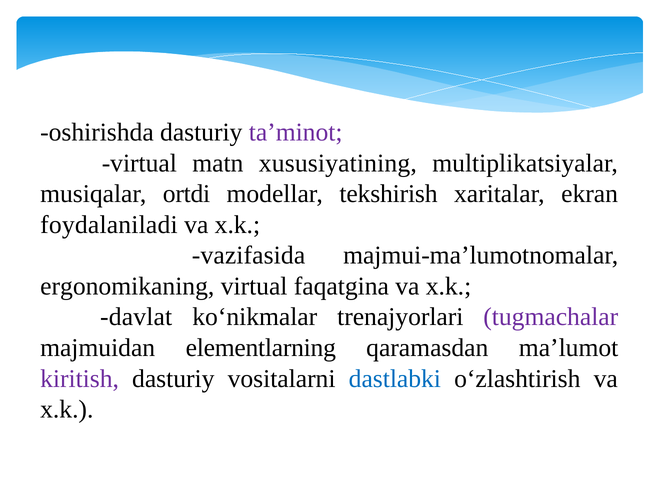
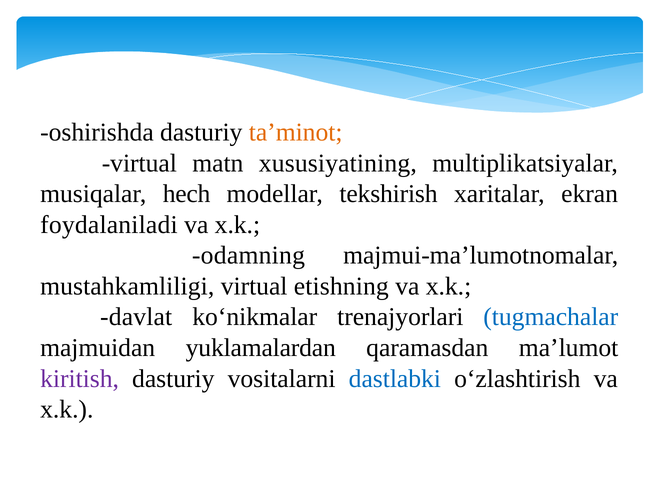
ta’minot colour: purple -> orange (296, 133)
ortdi: ortdi -> hech (187, 194)
vazifasida: vazifasida -> odamning (248, 256)
ergonomikaning: ergonomikaning -> mustahkamliligi (127, 286)
faqatgina: faqatgina -> etishning (341, 286)
tugmachalar colour: purple -> blue (551, 317)
elementlarning: elementlarning -> yuklamalardan (261, 348)
